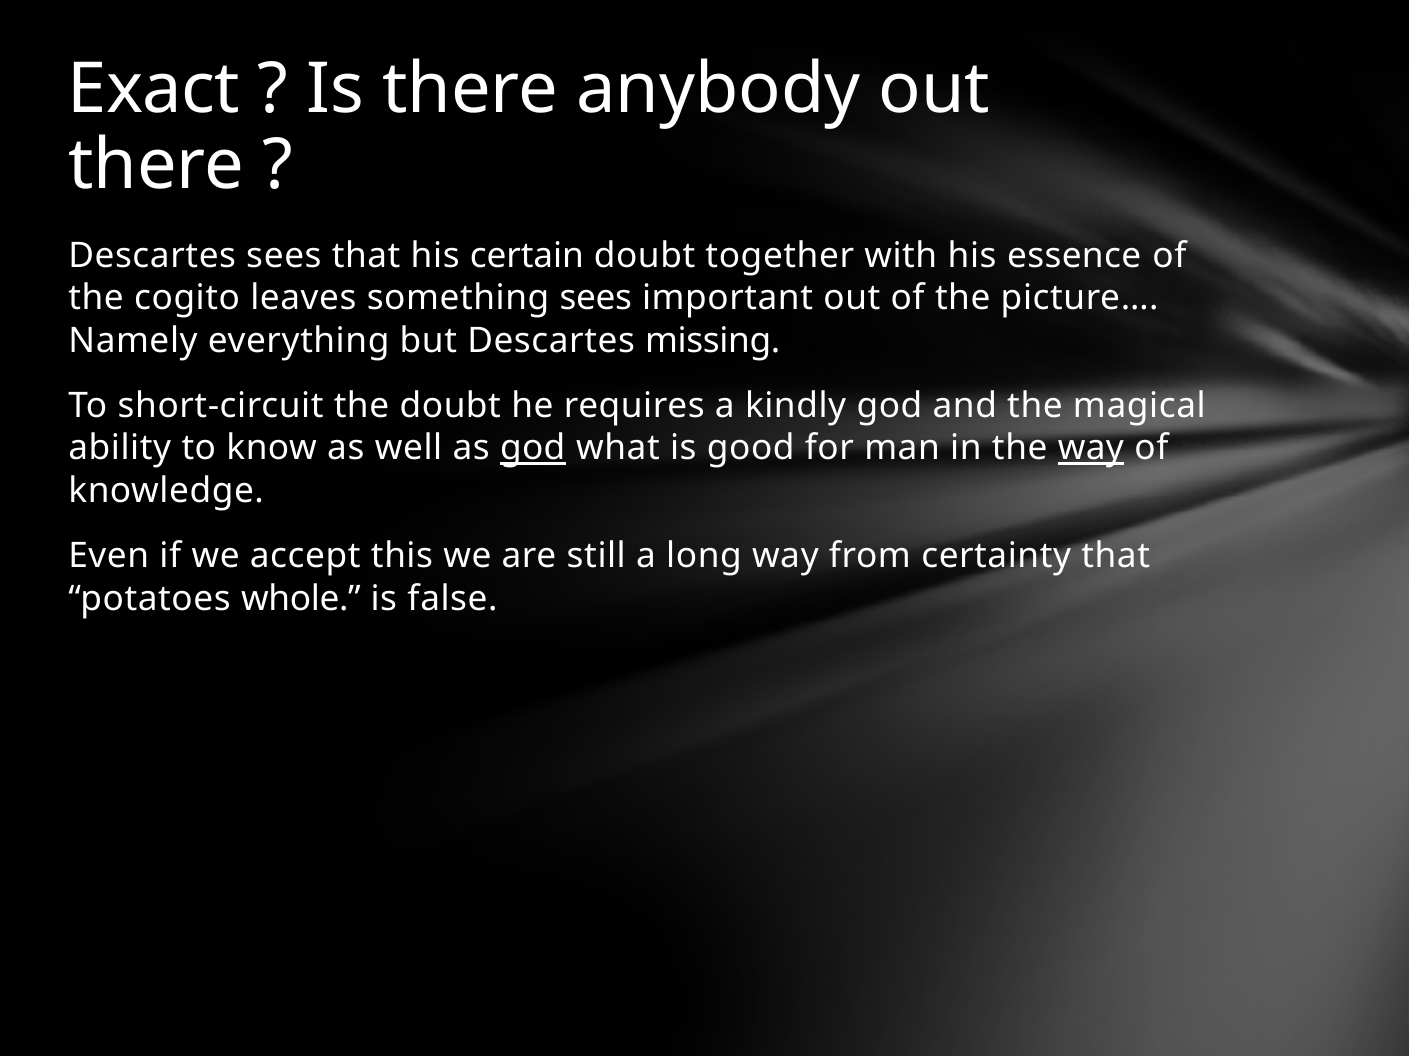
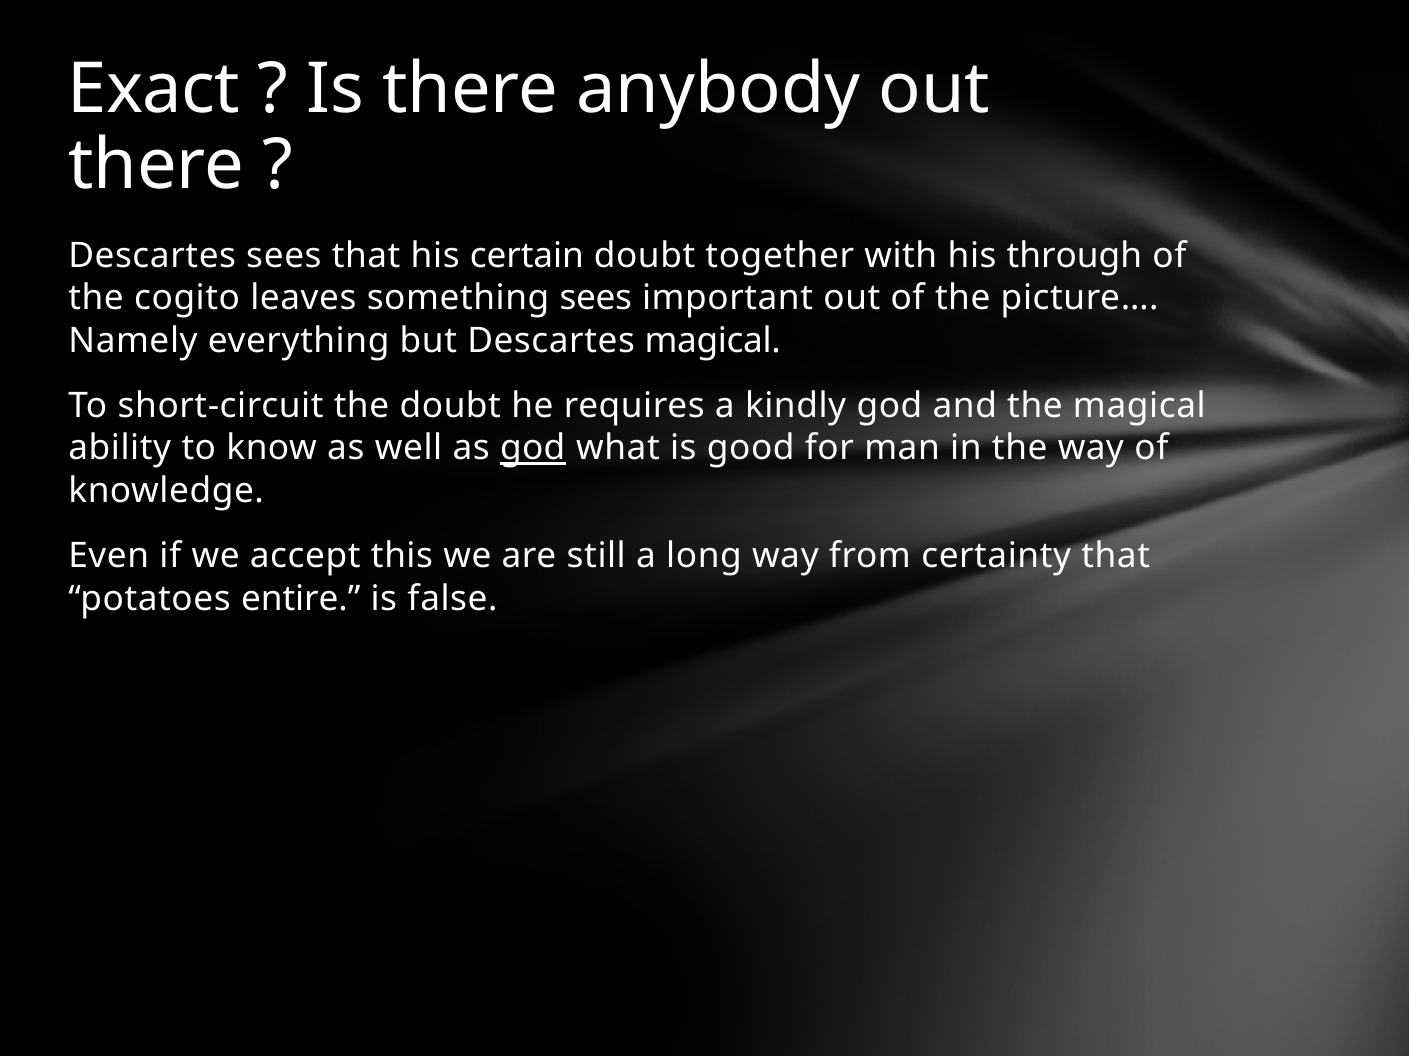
essence: essence -> through (1074, 256)
Descartes missing: missing -> magical (713, 341)
way underline: present -> none (1091, 449)
whole: whole -> entire (301, 599)
